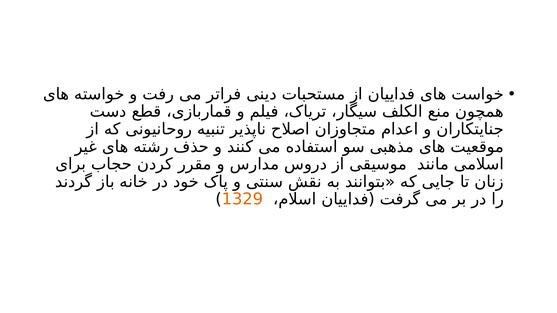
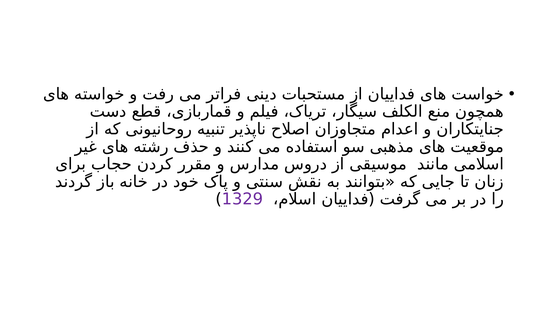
1329 colour: orange -> purple (242, 199)
